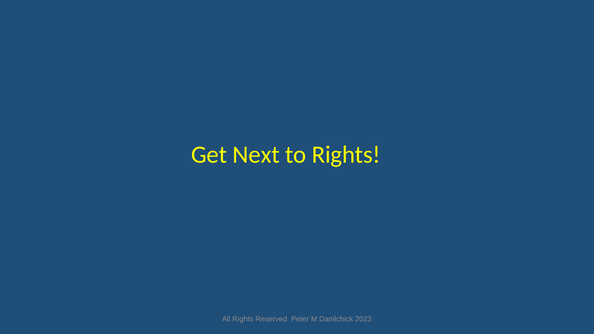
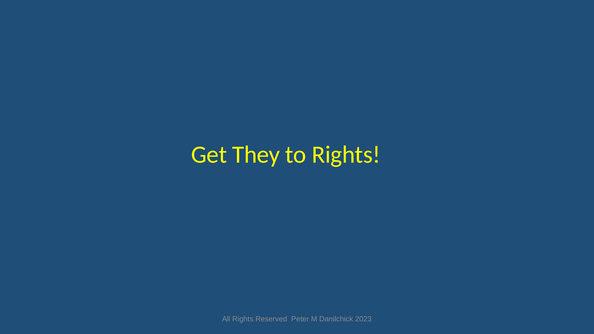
Next: Next -> They (256, 155)
